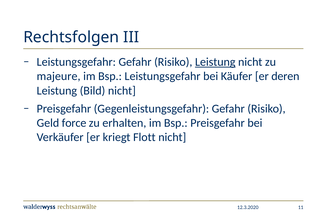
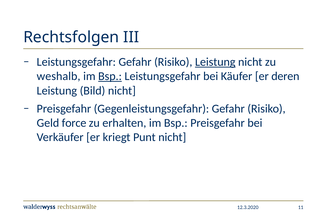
majeure: majeure -> weshalb (59, 76)
Bsp underline: none -> present (110, 76)
Flott: Flott -> Punt (144, 137)
